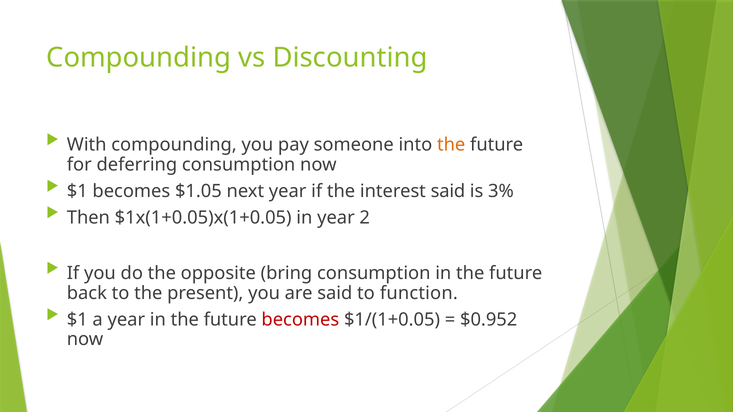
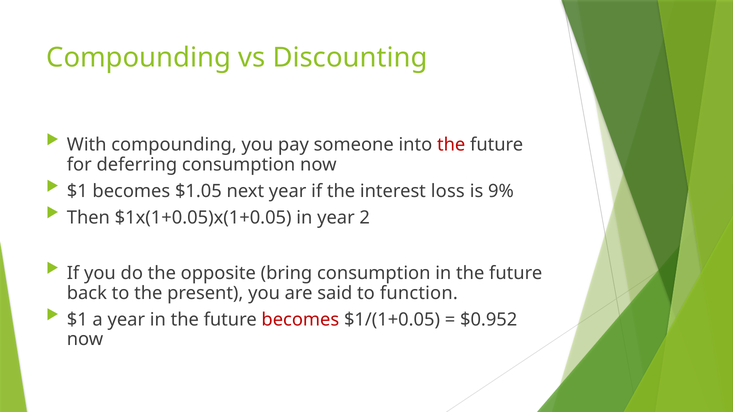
the colour: orange -> red (451, 145)
interest said: said -> loss (448, 191)
3%: 3% -> 9% (501, 191)
